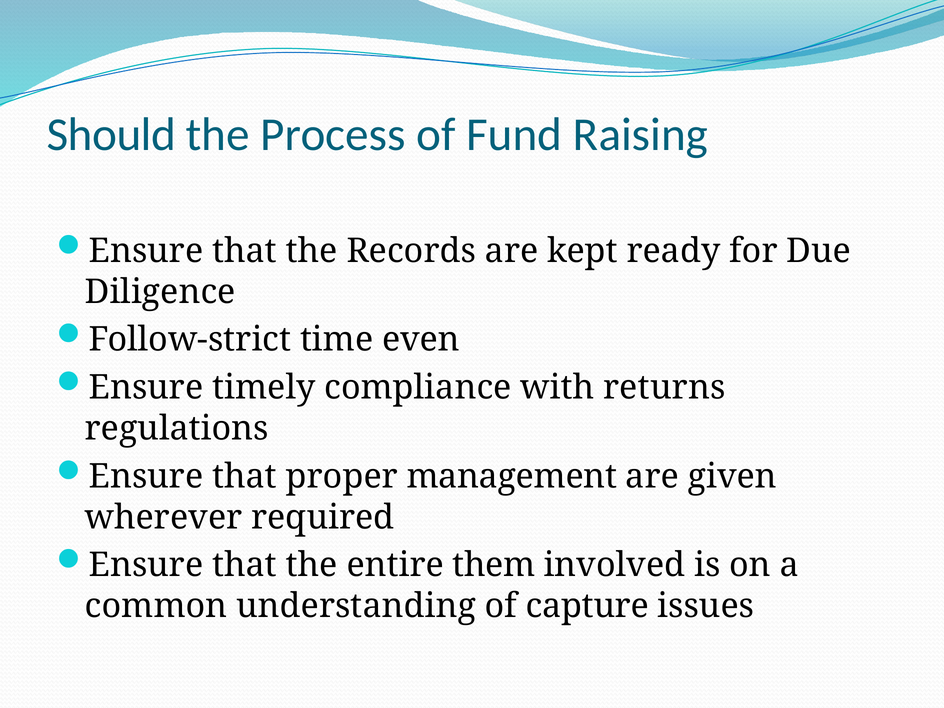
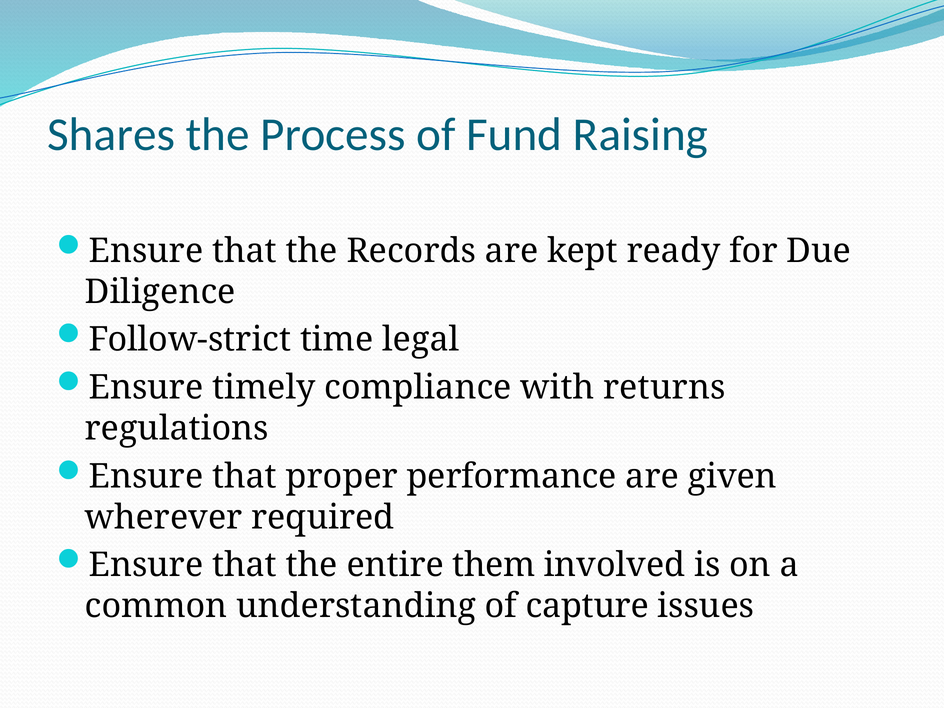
Should: Should -> Shares (111, 135)
even: even -> legal (421, 340)
management: management -> performance (512, 476)
